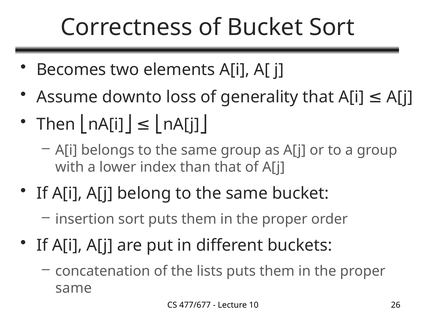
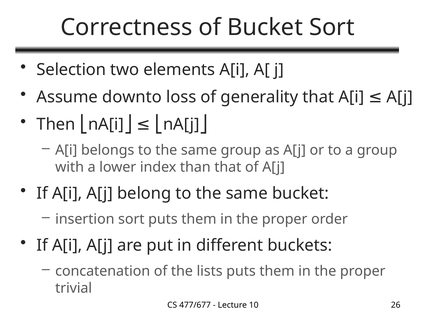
Becomes: Becomes -> Selection (71, 70)
same: same -> trivial (74, 289)
